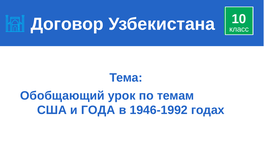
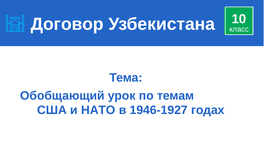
ГОДА: ГОДА -> НАТО (98, 110)
1946-1992: 1946-1992 -> 1946-1927 (159, 110)
